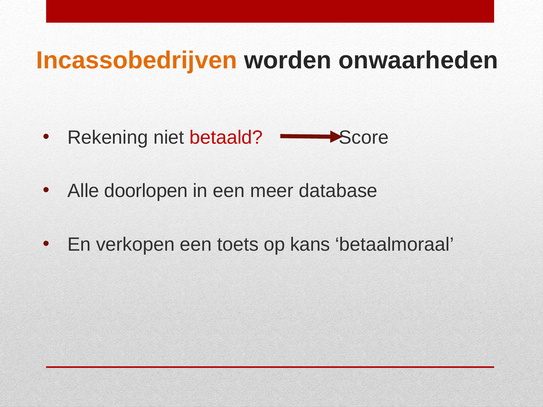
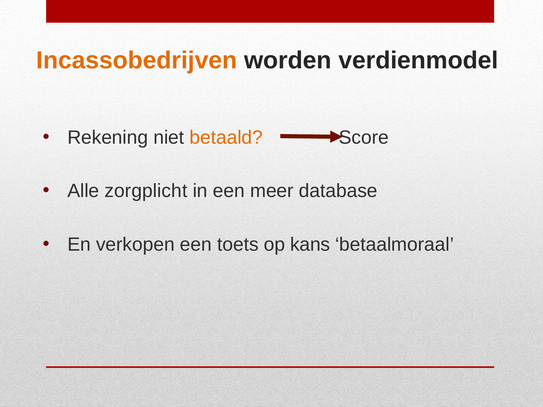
onwaarheden: onwaarheden -> verdienmodel (418, 60)
betaald colour: red -> orange (226, 138)
doorlopen: doorlopen -> zorgplicht (146, 191)
